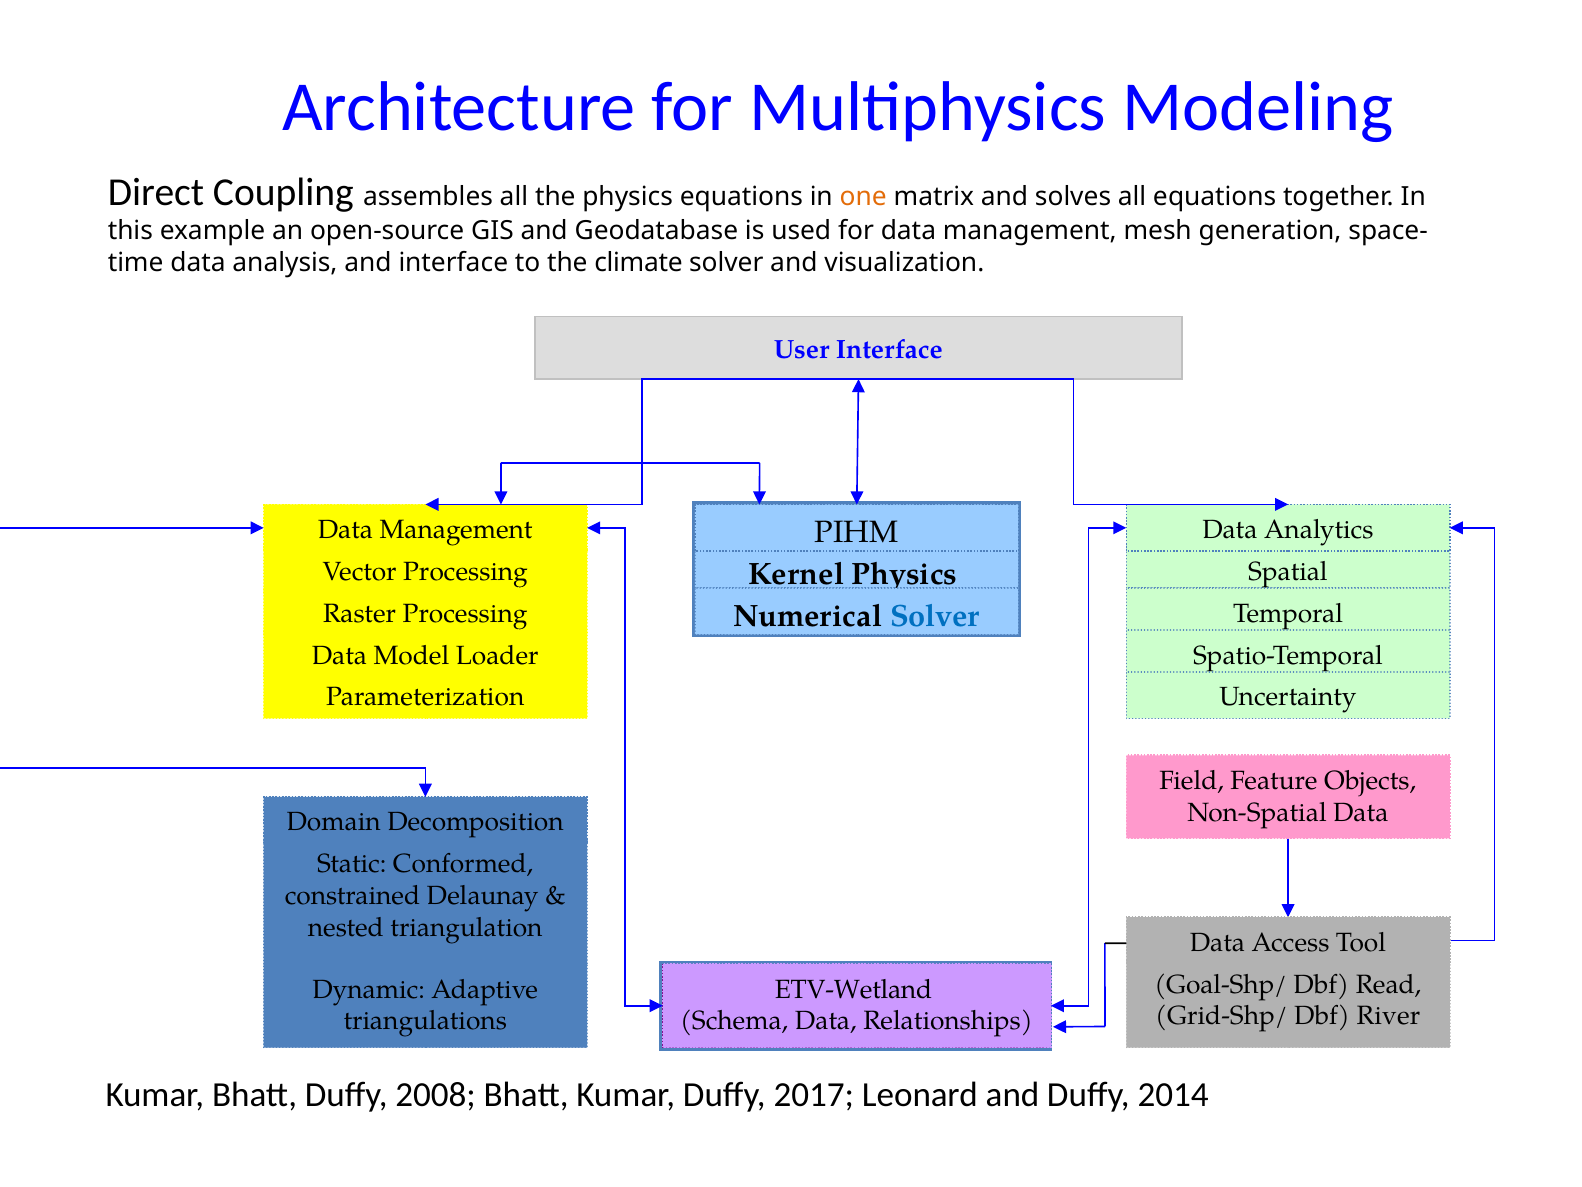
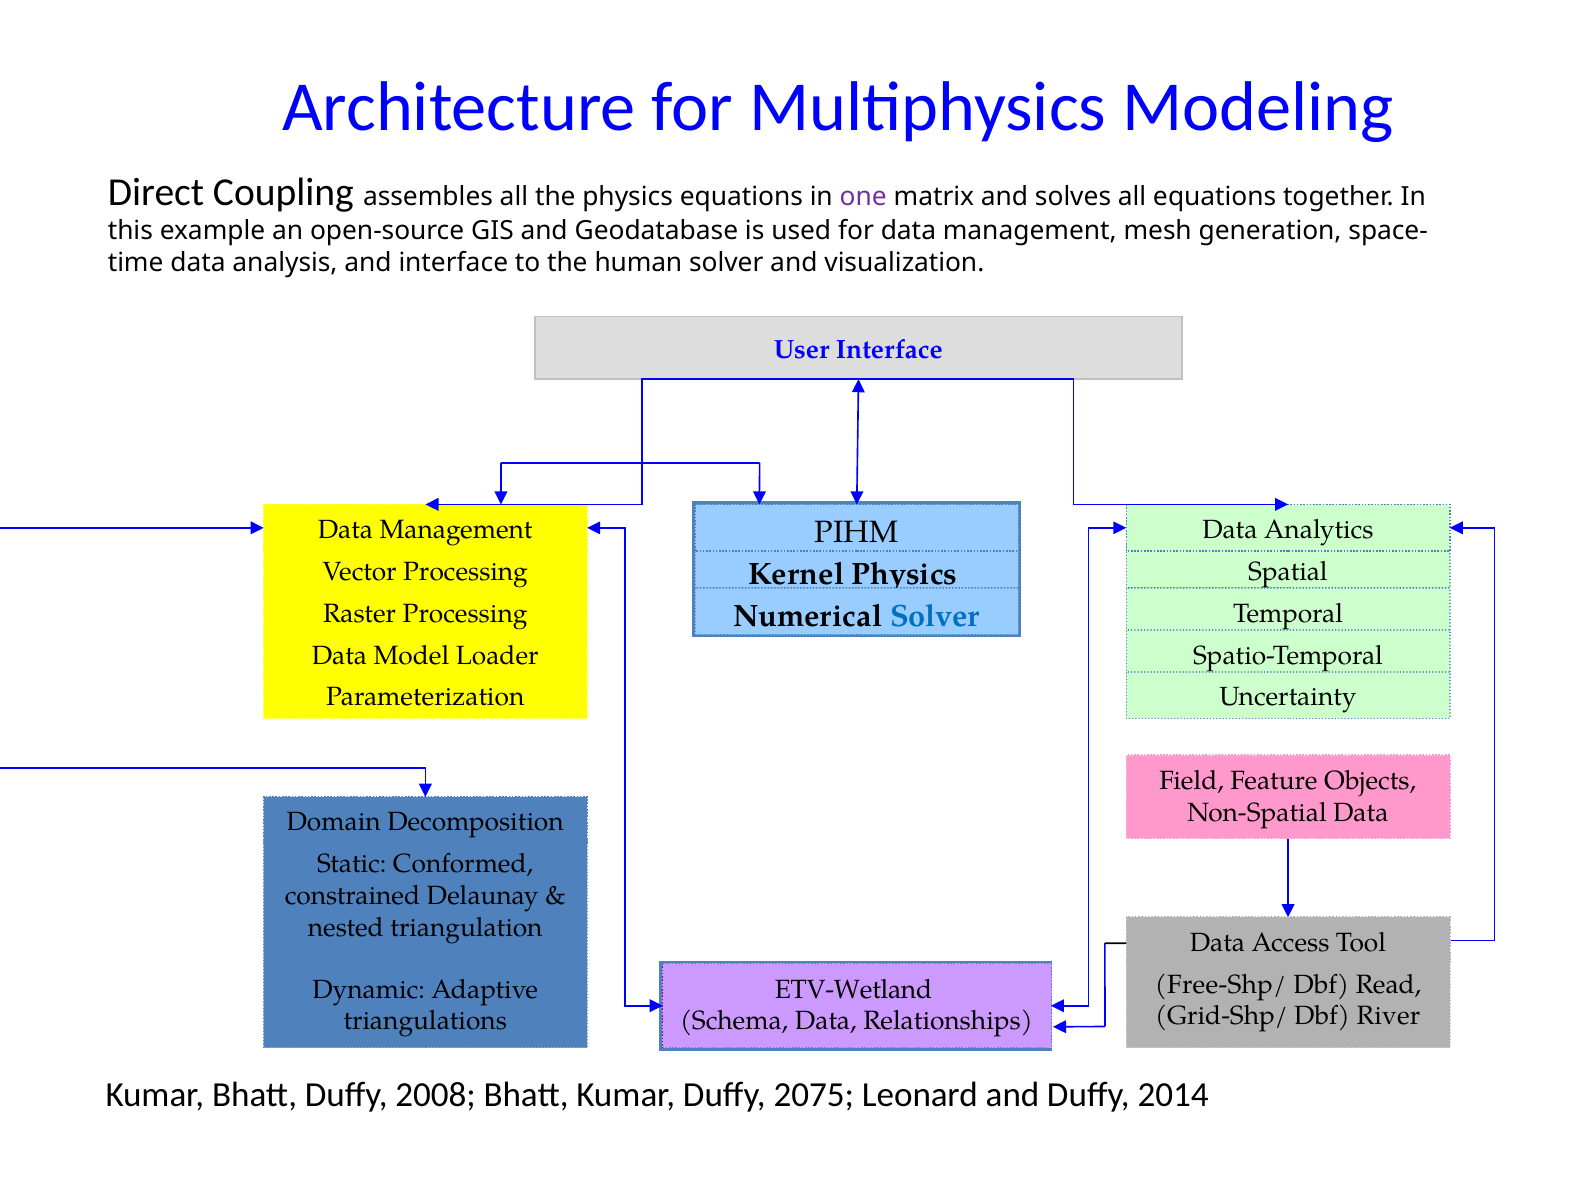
one colour: orange -> purple (863, 197)
climate: climate -> human (638, 263)
Goal-Shp/: Goal-Shp/ -> Free-Shp/ (1221, 984)
2017: 2017 -> 2075 (814, 1094)
